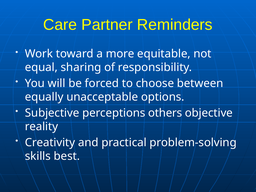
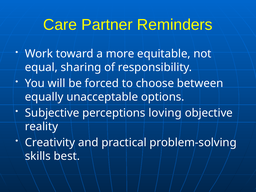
others: others -> loving (165, 113)
